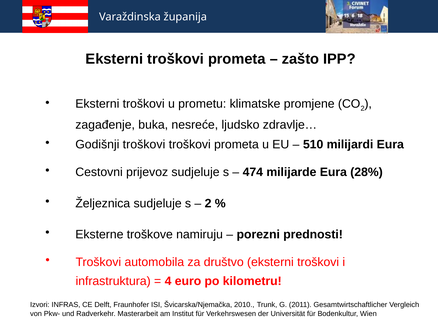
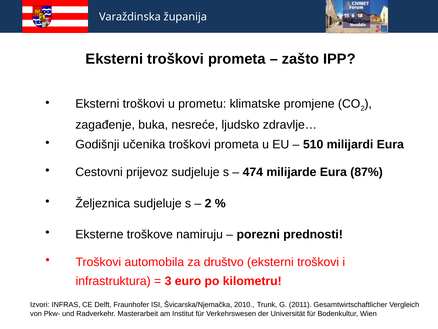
Godišnji troškovi: troškovi -> učenika (144, 144)
28%: 28% -> 87% (367, 172)
4: 4 -> 3 (168, 281)
